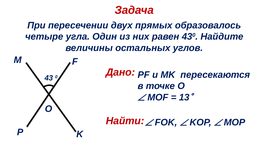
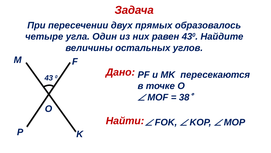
13: 13 -> 38 (184, 97)
